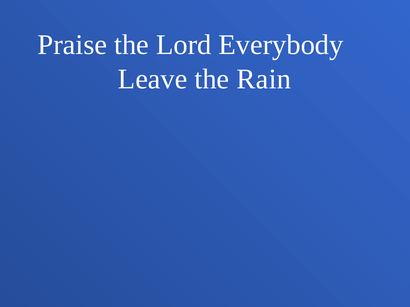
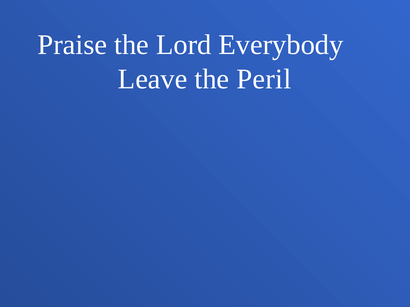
Rain: Rain -> Peril (264, 79)
